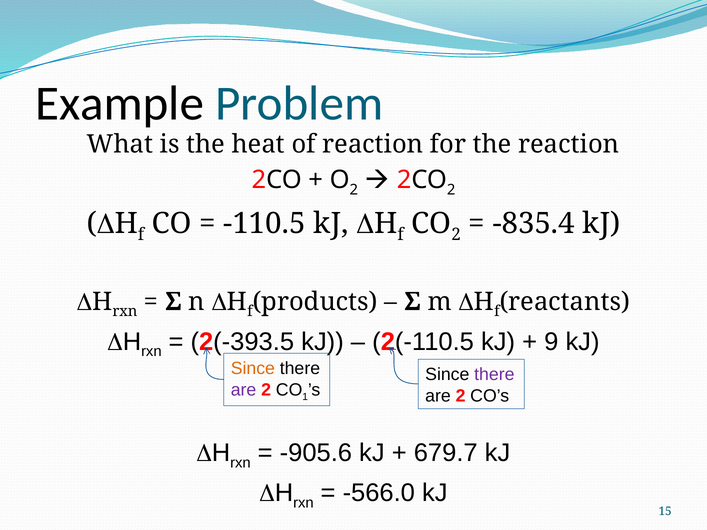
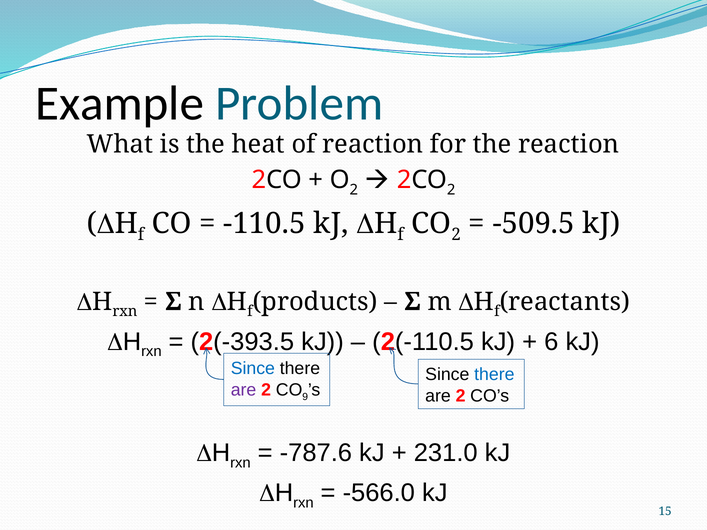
-835.4: -835.4 -> -509.5 (534, 223)
9: 9 -> 6 (551, 342)
Since colour: orange -> blue (253, 369)
there colour: purple -> blue (494, 375)
1: 1 -> 9 (305, 397)
-905.6: -905.6 -> -787.6 (316, 453)
679.7: 679.7 -> 231.0 (446, 453)
